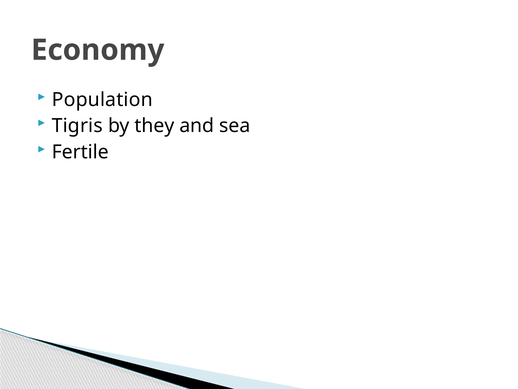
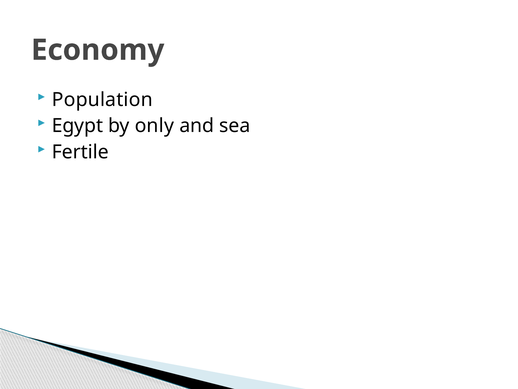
Tigris: Tigris -> Egypt (77, 126)
they: they -> only (154, 126)
